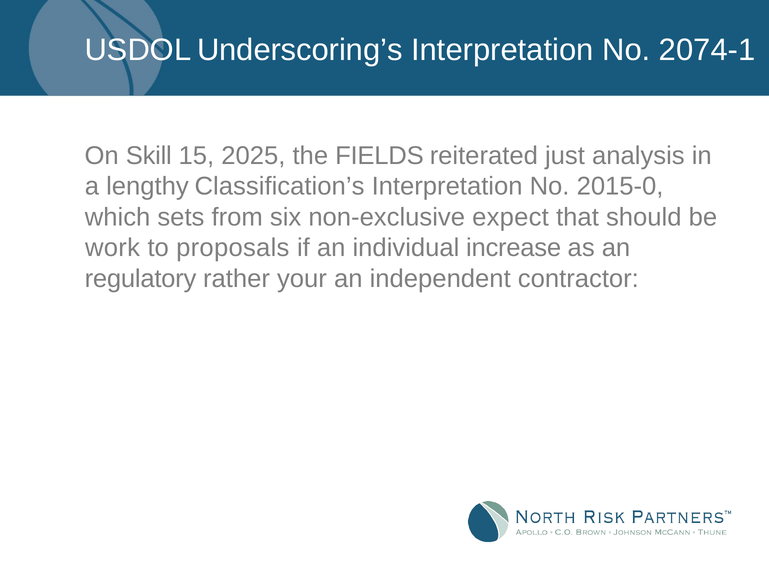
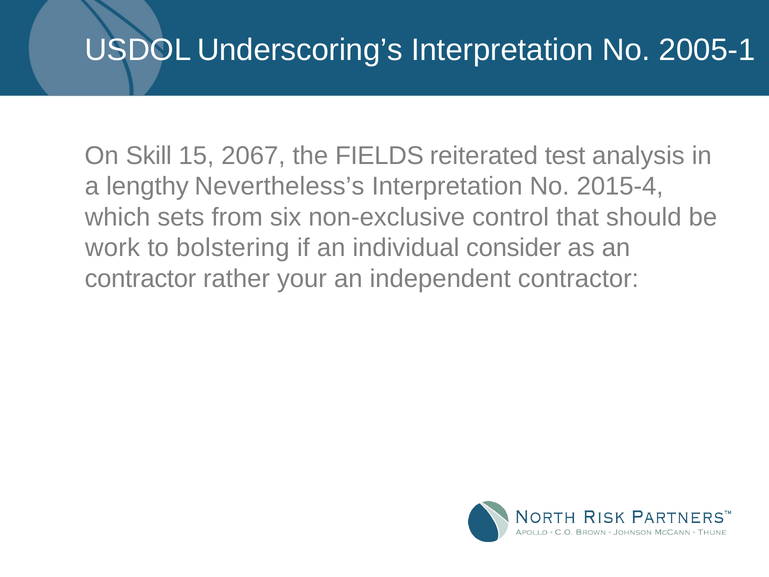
2074-1: 2074-1 -> 2005-1 (707, 50)
2025: 2025 -> 2067 (253, 156)
just: just -> test (565, 156)
Classification’s: Classification’s -> Nevertheless’s (279, 186)
2015-0: 2015-0 -> 2015-4 (620, 186)
expect: expect -> control (511, 217)
proposals: proposals -> bolstering (233, 248)
increase: increase -> consider (514, 248)
regulatory: regulatory -> contractor (141, 279)
